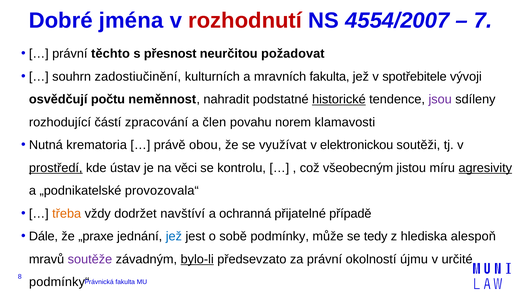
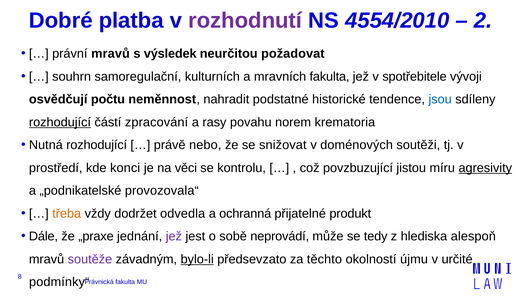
jména: jména -> platba (131, 21)
rozhodnutí colour: red -> purple (245, 21)
4554/2007: 4554/2007 -> 4554/2010 (397, 21)
7: 7 -> 2 (483, 21)
právní těchto: těchto -> mravů (110, 54)
přesnost: přesnost -> výsledek (170, 54)
zadostiučinění: zadostiučinění -> samoregulační (138, 77)
historické underline: present -> none (339, 99)
jsou colour: purple -> blue (440, 99)
rozhodující underline: none -> present (60, 122)
člen: člen -> rasy (214, 122)
klamavosti: klamavosti -> krematoria (345, 122)
Nutná krematoria: krematoria -> rozhodující (97, 145)
obou: obou -> nebo (205, 145)
využívat: využívat -> snižovat (283, 145)
elektronickou: elektronickou -> doménových (357, 145)
prostředí underline: present -> none (56, 168)
ústav: ústav -> konci (125, 168)
všeobecným: všeobecným -> povzbuzující (358, 168)
navštíví: navštíví -> odvedla (183, 214)
případě: případě -> produkt (350, 214)
jež colour: blue -> purple (174, 236)
podmínky: podmínky -> neprovádí (280, 236)
za právní: právní -> těchto (324, 259)
